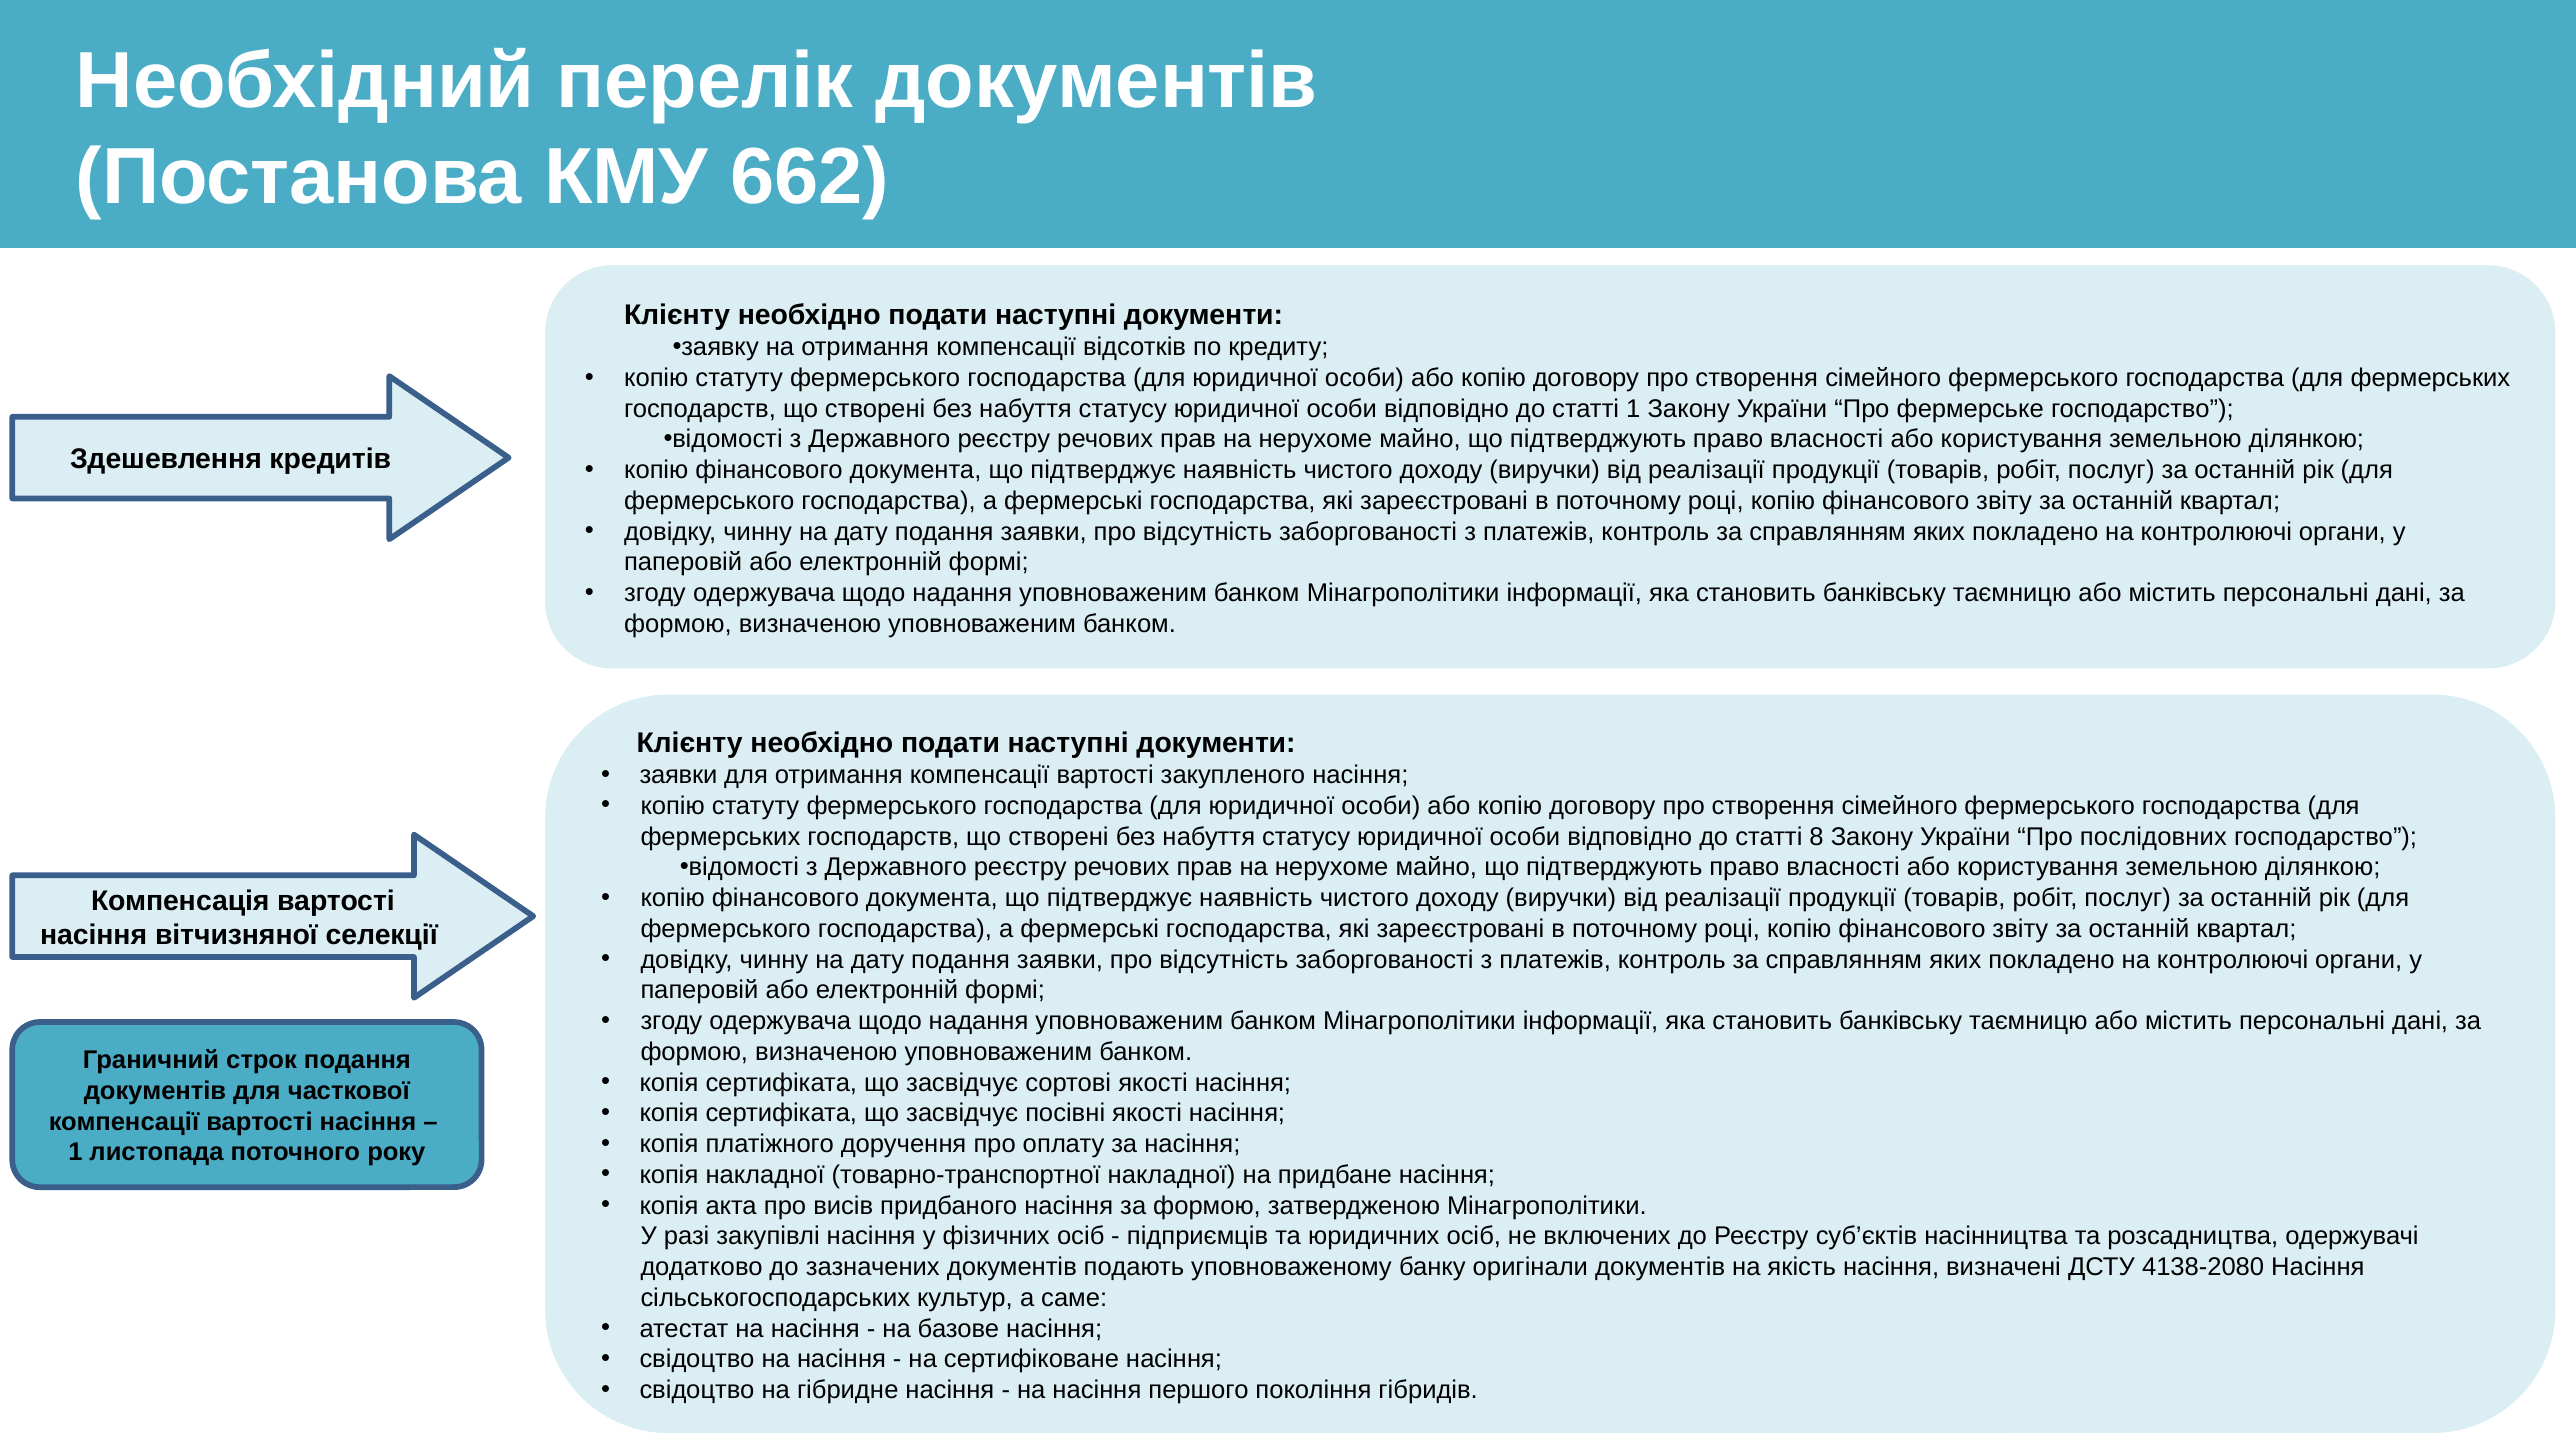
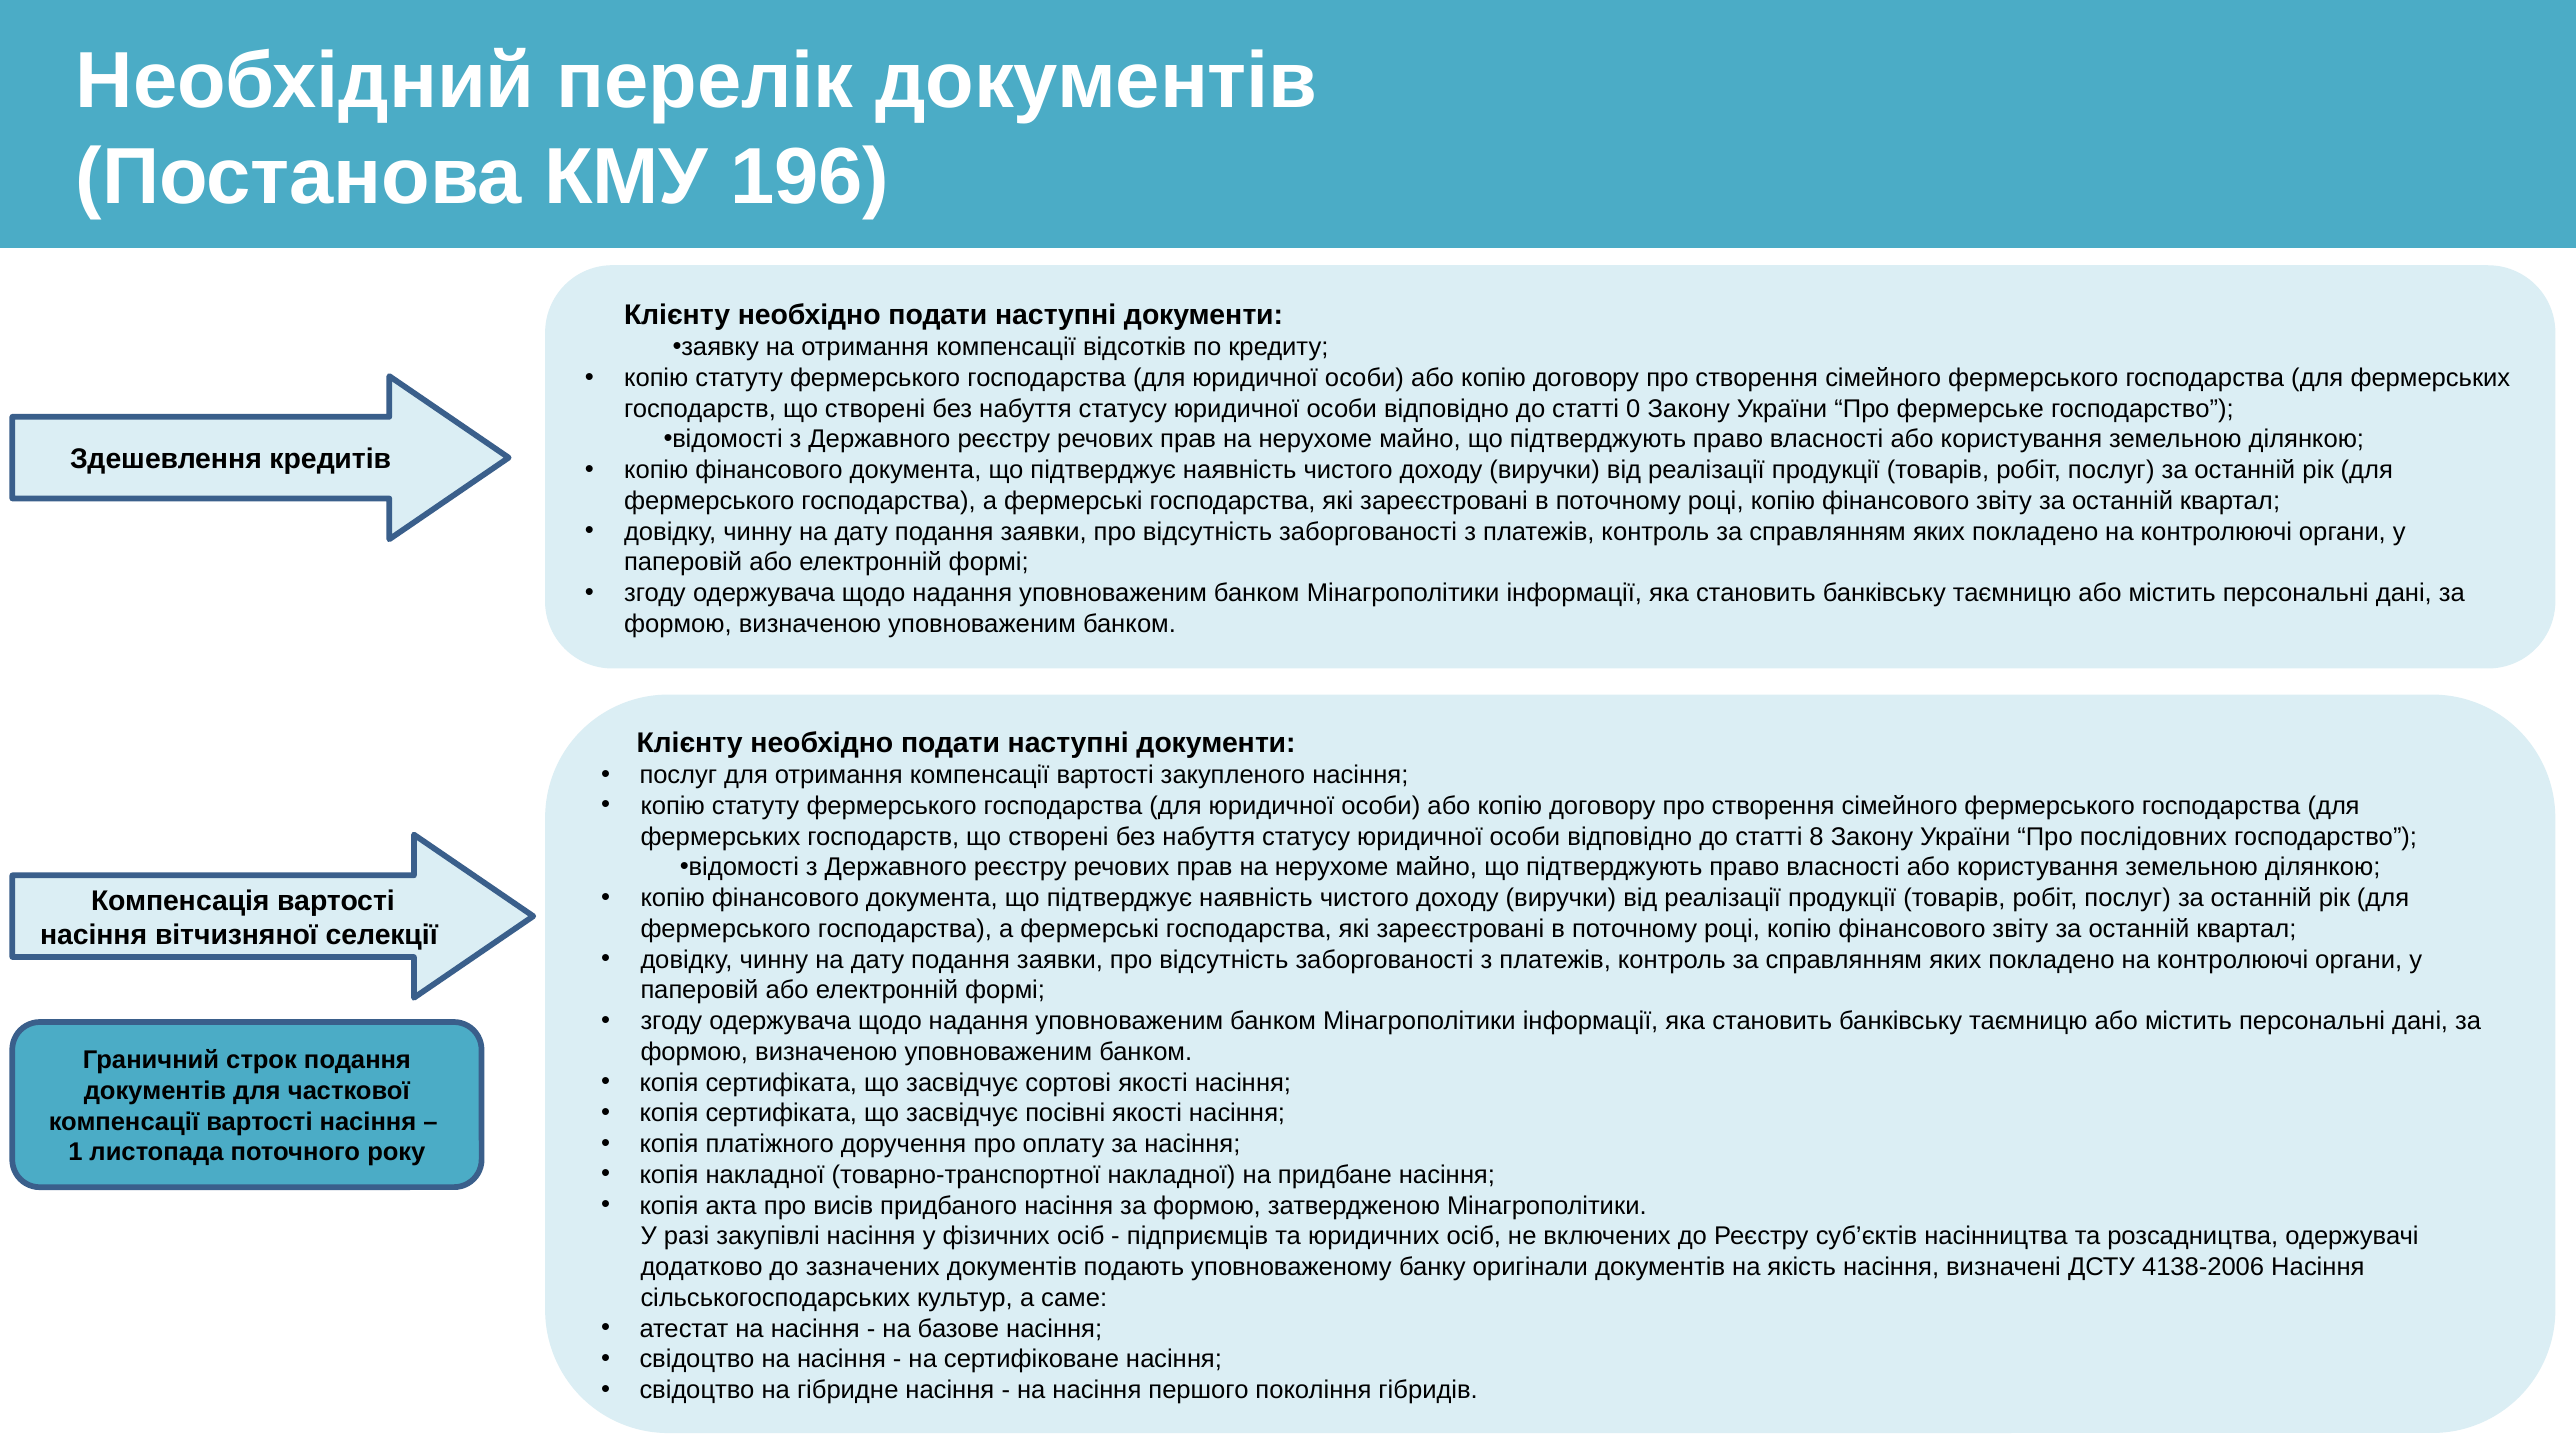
662: 662 -> 196 (809, 177)
статті 1: 1 -> 0 (1633, 409)
заявки: заявки -> послуг (678, 775)
4138-2080: 4138-2080 -> 4138-2006 (2203, 1267)
